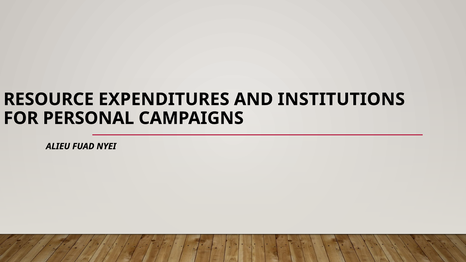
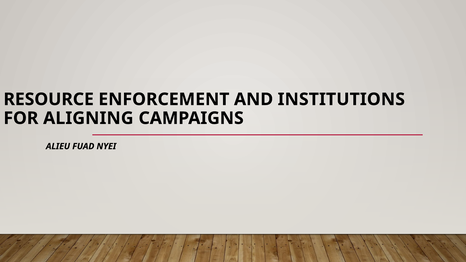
EXPENDITURES: EXPENDITURES -> ENFORCEMENT (164, 99)
PERSONAL: PERSONAL -> ALIGNING (88, 118)
